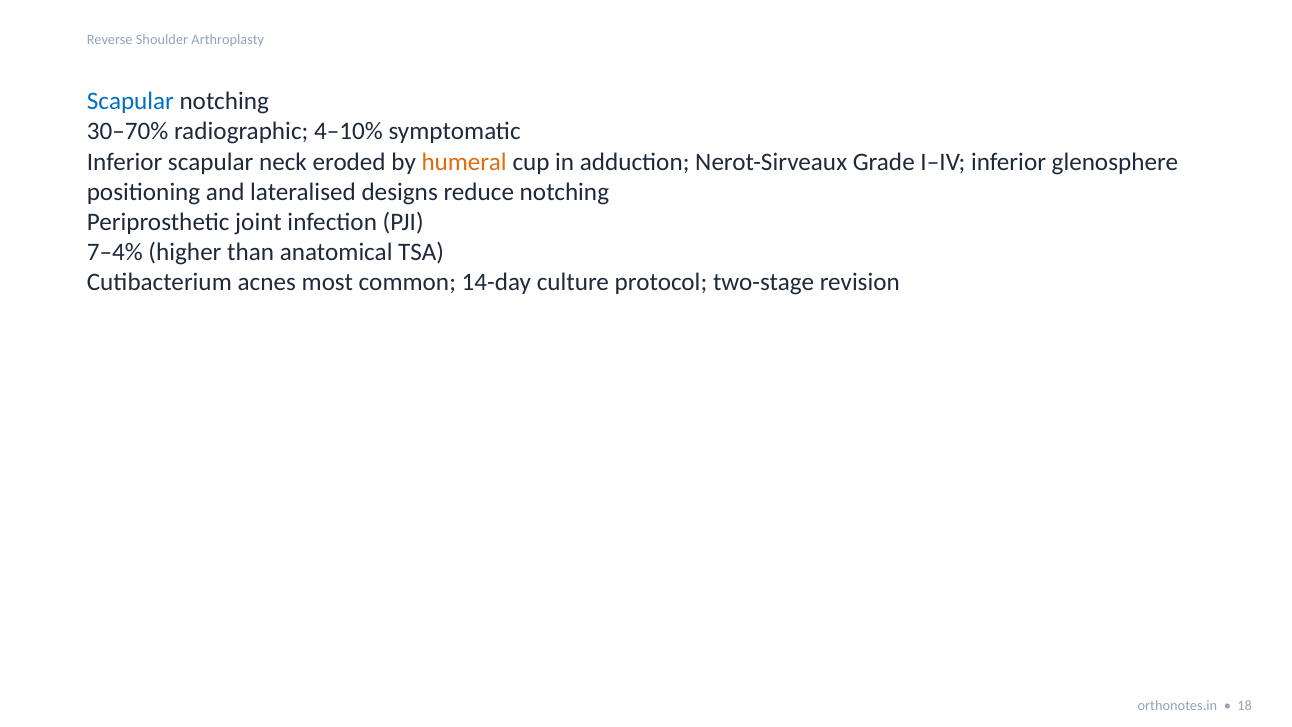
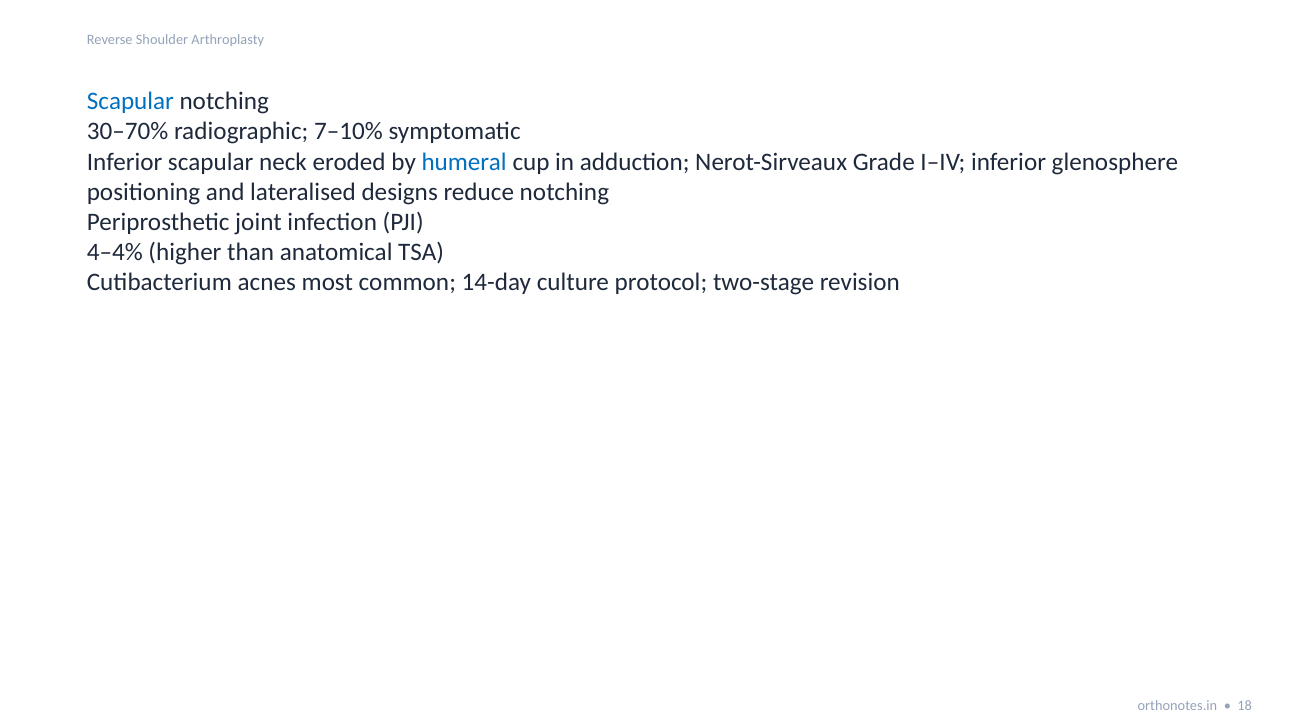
4–10%: 4–10% -> 7–10% (348, 132)
humeral colour: orange -> blue (464, 162)
7–4%: 7–4% -> 4–4% (115, 252)
